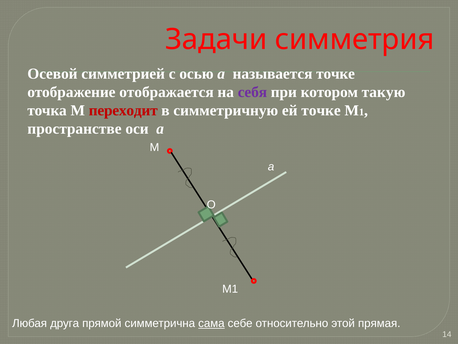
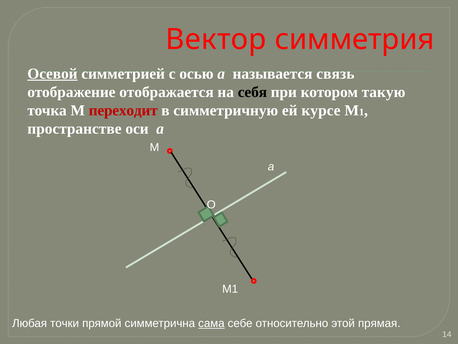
Задачи: Задачи -> Вектор (216, 39)
Осевой underline: none -> present (52, 74)
называется точке: точке -> связь (335, 74)
себя colour: purple -> black (252, 92)
ей точке: точке -> курсе (321, 110)
друга: друга -> точки (65, 323)
